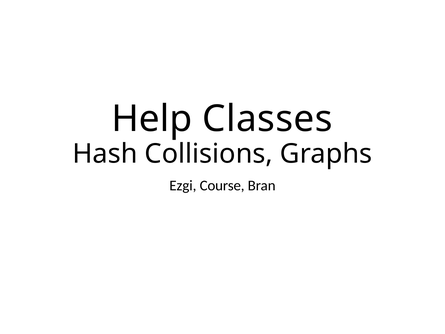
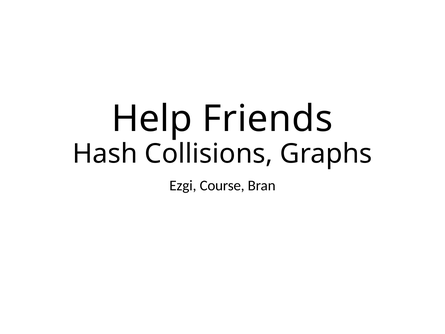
Classes: Classes -> Friends (267, 119)
